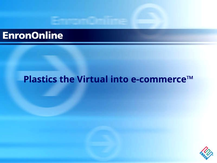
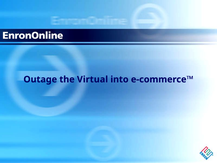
Plastics: Plastics -> Outage (40, 79)
